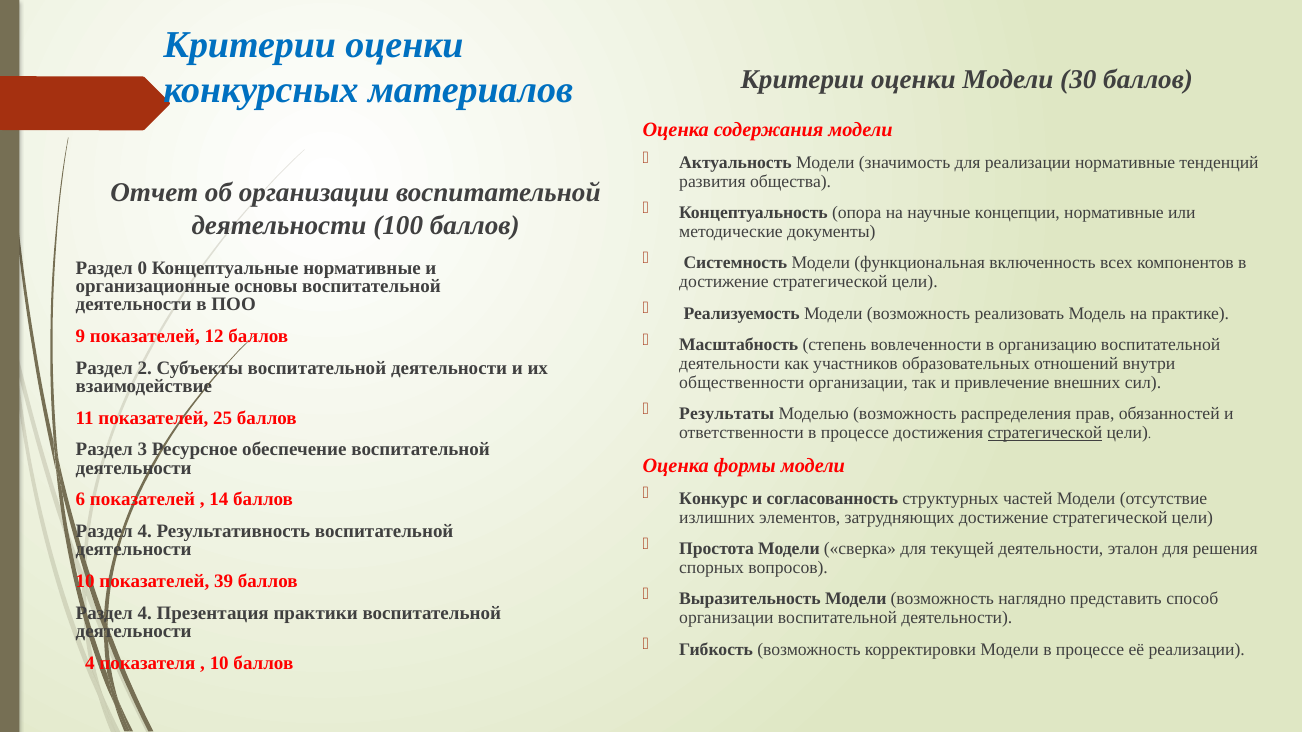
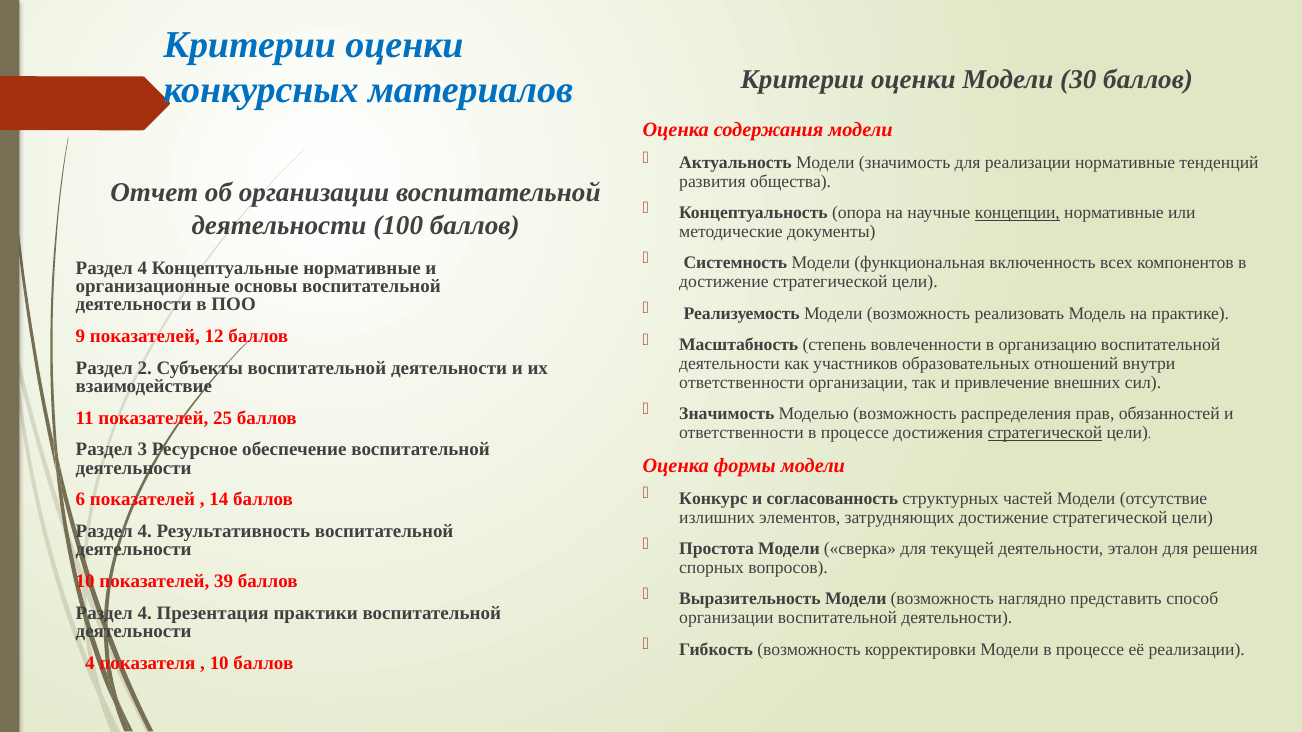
концепции underline: none -> present (1017, 213)
0: 0 -> 4 (142, 268)
общественности: общественности -> ответственности (742, 383)
Результаты: Результаты -> Значимость (727, 414)
